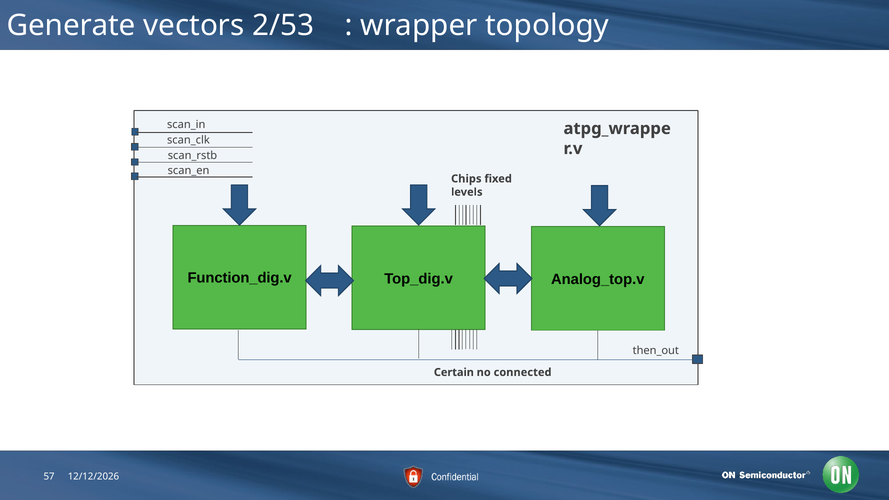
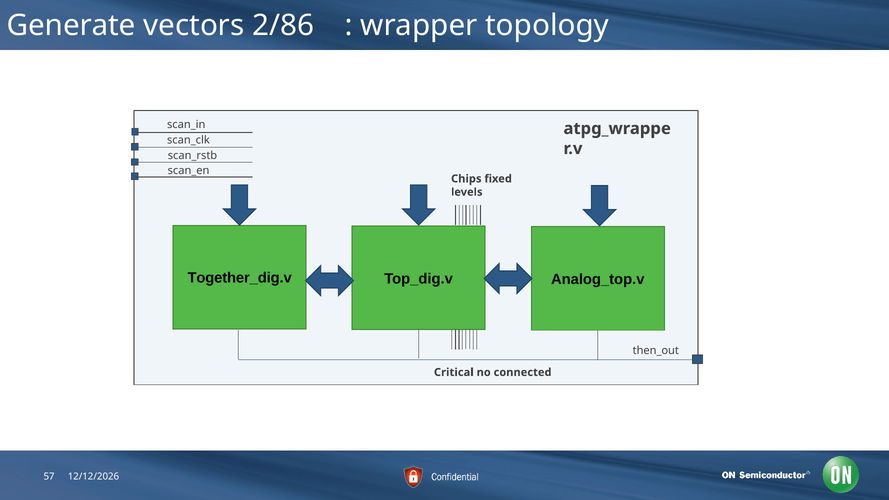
2/53: 2/53 -> 2/86 (283, 25)
Function_dig.v: Function_dig.v -> Together_dig.v (240, 278)
Certain: Certain -> Critical (454, 372)
